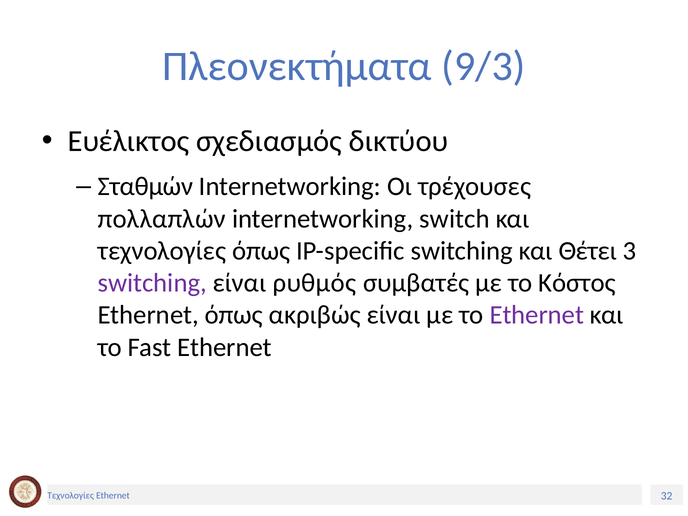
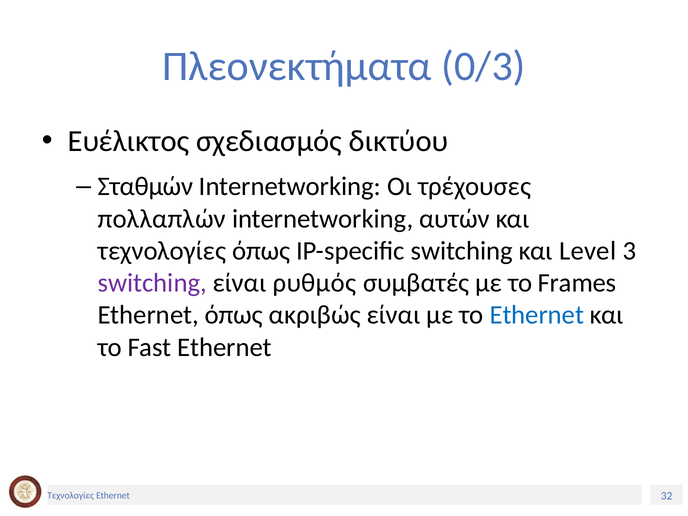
9/3: 9/3 -> 0/3 (484, 67)
switch: switch -> αυτών (455, 219)
Θέτει: Θέτει -> Level (588, 251)
Κόστος: Κόστος -> Frames (577, 283)
Ethernet colour: purple -> blue (537, 315)
